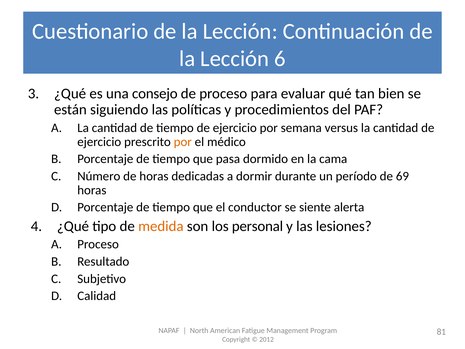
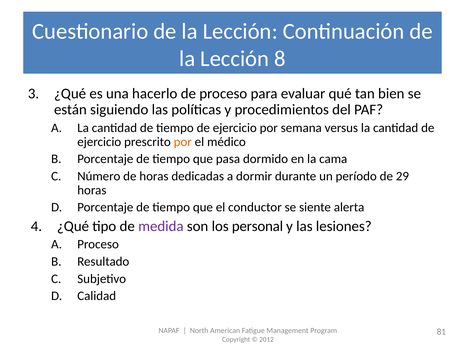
6: 6 -> 8 (280, 59)
consejo: consejo -> hacerlo (155, 94)
69: 69 -> 29 (402, 176)
medida colour: orange -> purple (161, 226)
